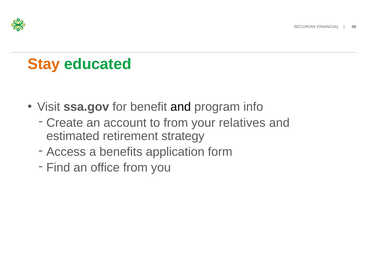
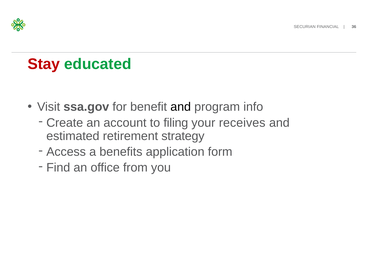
Stay colour: orange -> red (44, 64)
to from: from -> filing (176, 123)
relatives: relatives -> receives (242, 123)
